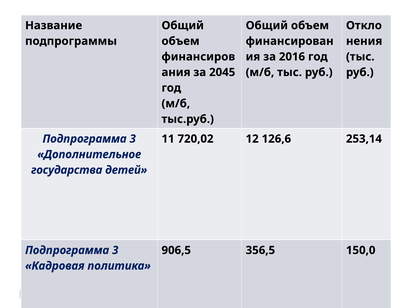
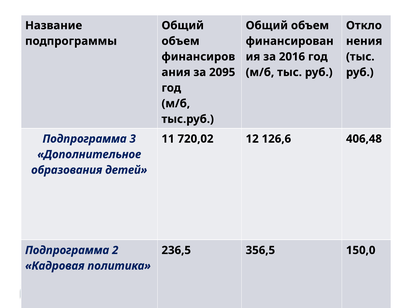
2045: 2045 -> 2095 (222, 72)
253,14: 253,14 -> 406,48 (364, 139)
государства: государства -> образования (67, 170)
3: 3 -> 2 (115, 250)
906,5: 906,5 -> 236,5 (176, 250)
